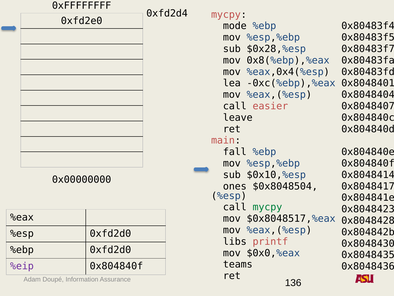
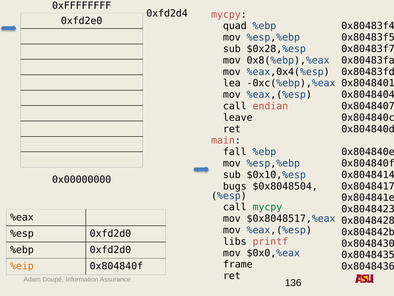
mode: mode -> quad (235, 26)
easier: easier -> endian (270, 106)
ones: ones -> bugs (235, 186)
teams: teams -> frame (238, 264)
%eip colour: purple -> orange (22, 266)
